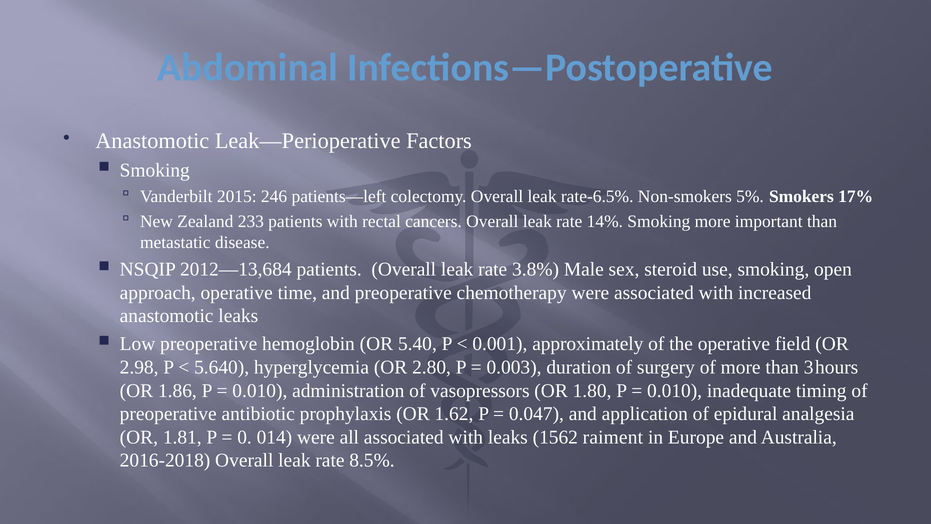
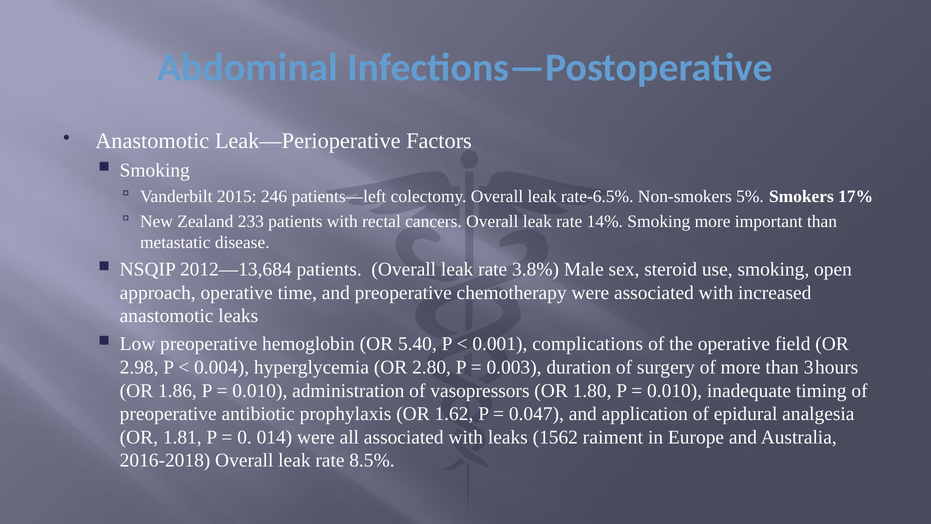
approximately: approximately -> complications (588, 344)
5.640: 5.640 -> 0.004 (222, 367)
